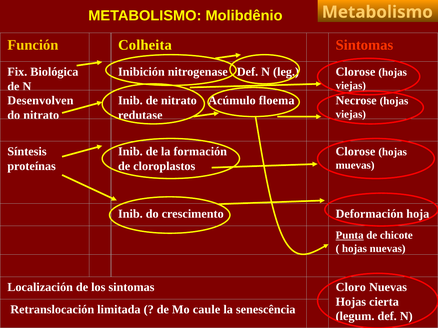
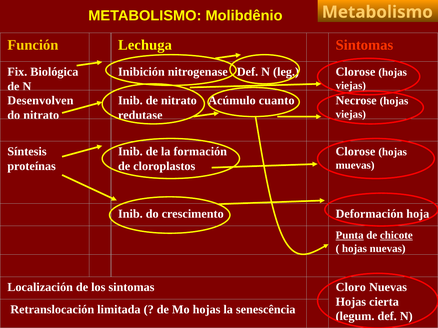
Colheita: Colheita -> Lechuga (145, 45)
floema: floema -> cuanto (277, 101)
chicote underline: none -> present (396, 236)
Mo caule: caule -> hojas (207, 310)
